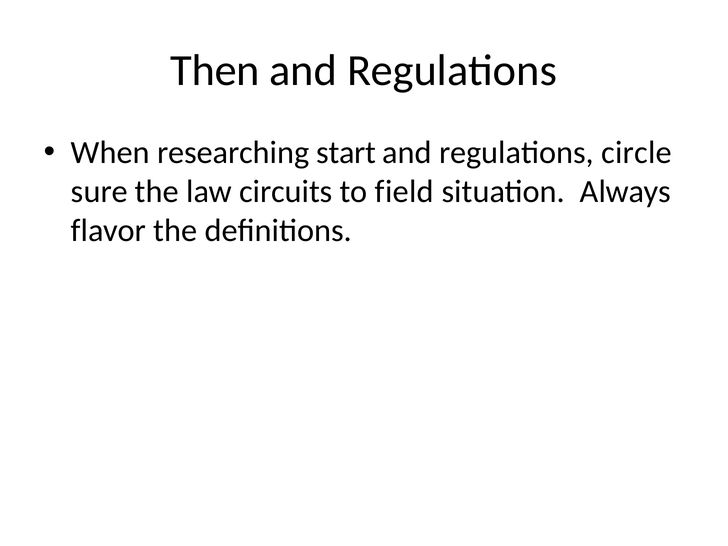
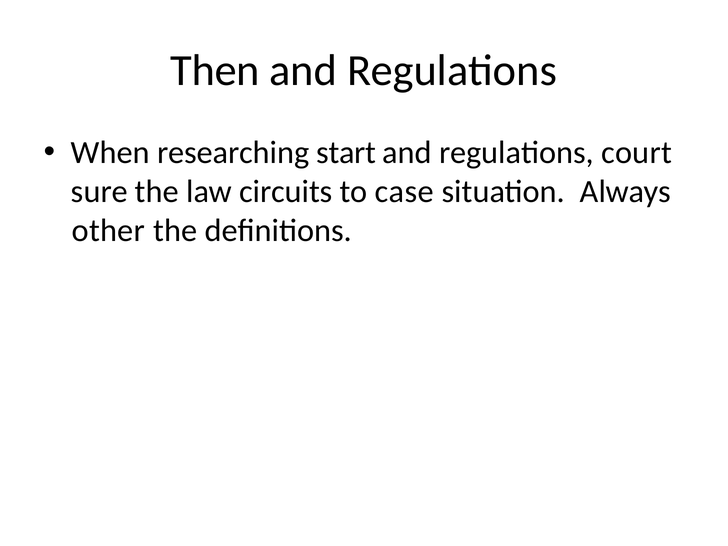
circle: circle -> court (637, 153)
field: field -> case (404, 192)
flavor: flavor -> other (108, 230)
